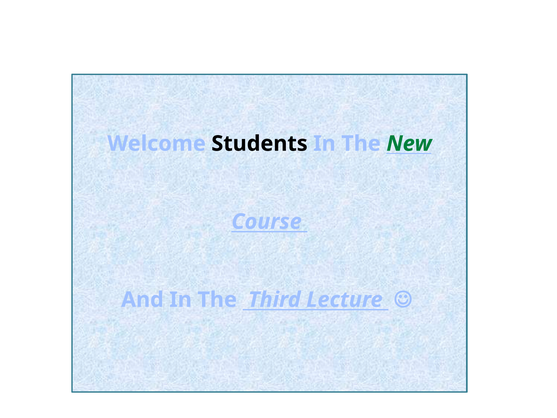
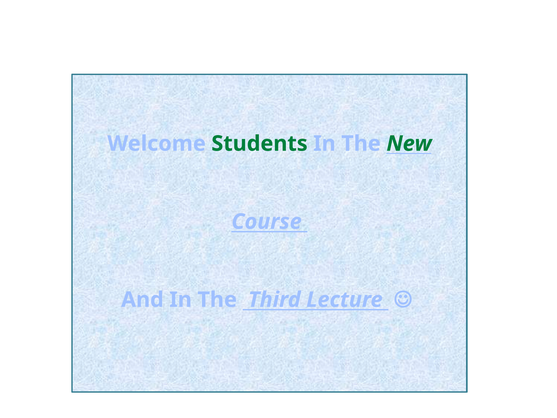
Students colour: black -> green (260, 144)
